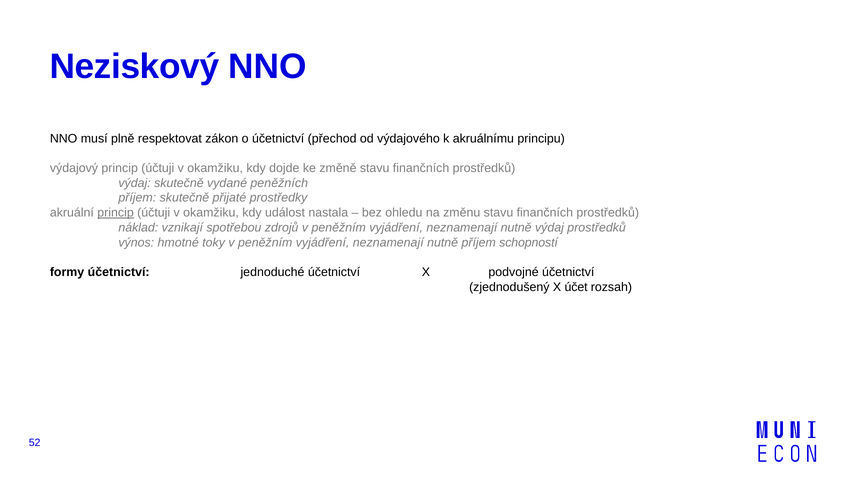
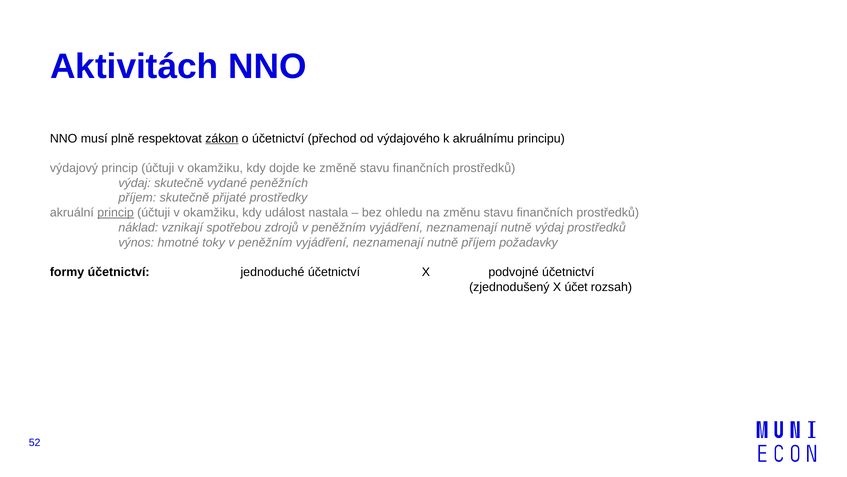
Neziskový: Neziskový -> Aktivitách (134, 67)
zákon underline: none -> present (222, 138)
schopností: schopností -> požadavky (529, 242)
